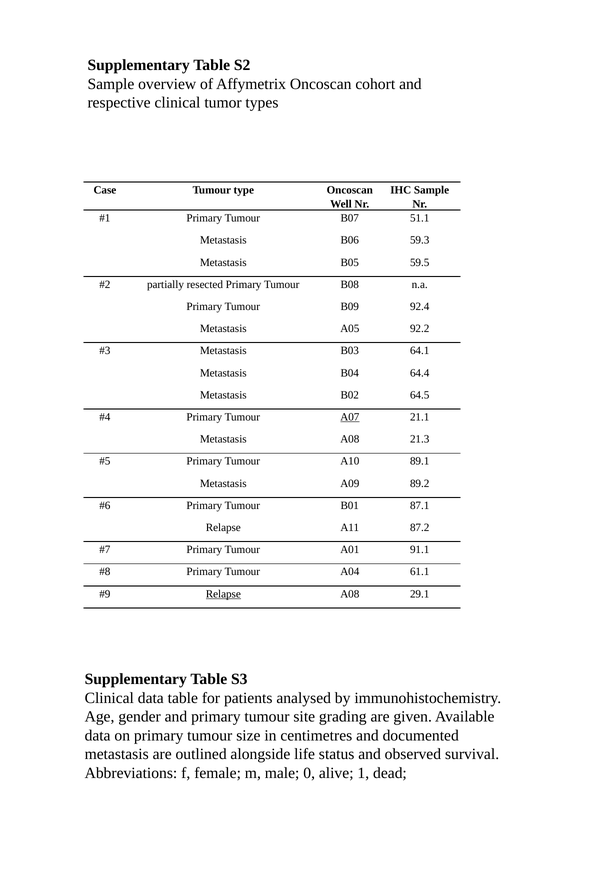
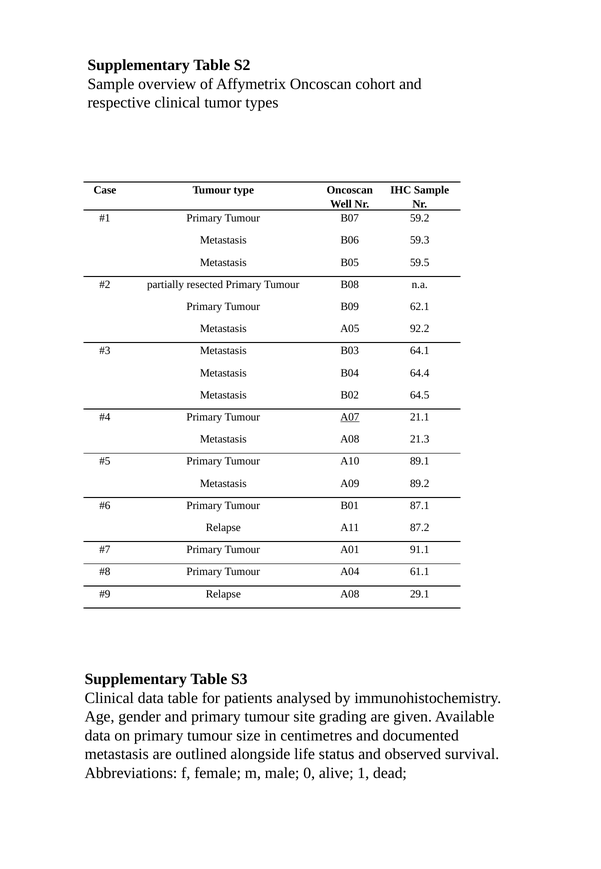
51.1: 51.1 -> 59.2 (420, 218)
92.4: 92.4 -> 62.1 (420, 306)
Relapse underline: present -> none (223, 593)
